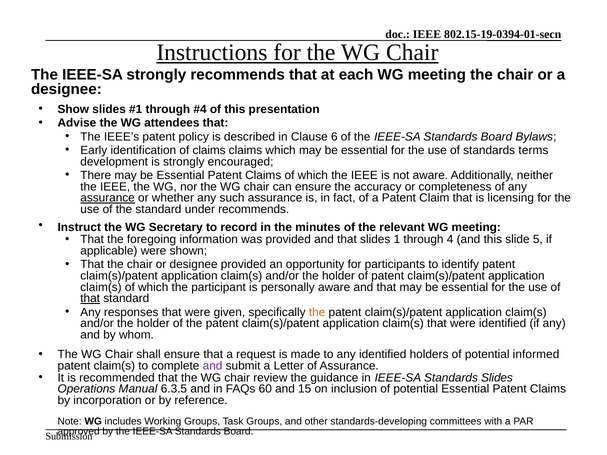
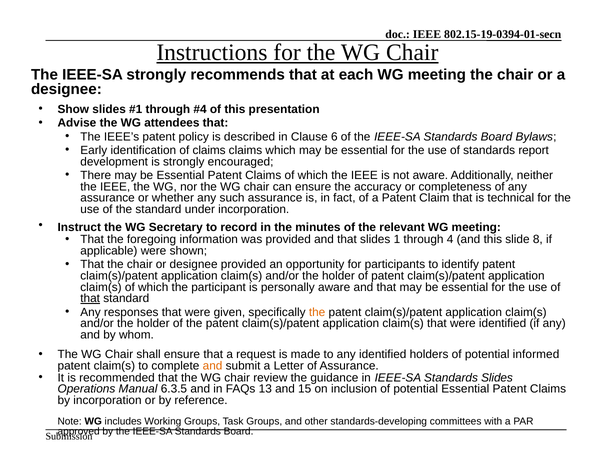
terms: terms -> report (534, 150)
assurance underline: present -> none (108, 198)
licensing: licensing -> technical (511, 198)
under recommends: recommends -> incorporation (254, 209)
5: 5 -> 8 (538, 240)
and colour: purple -> orange (213, 366)
60: 60 -> 13 (265, 389)
